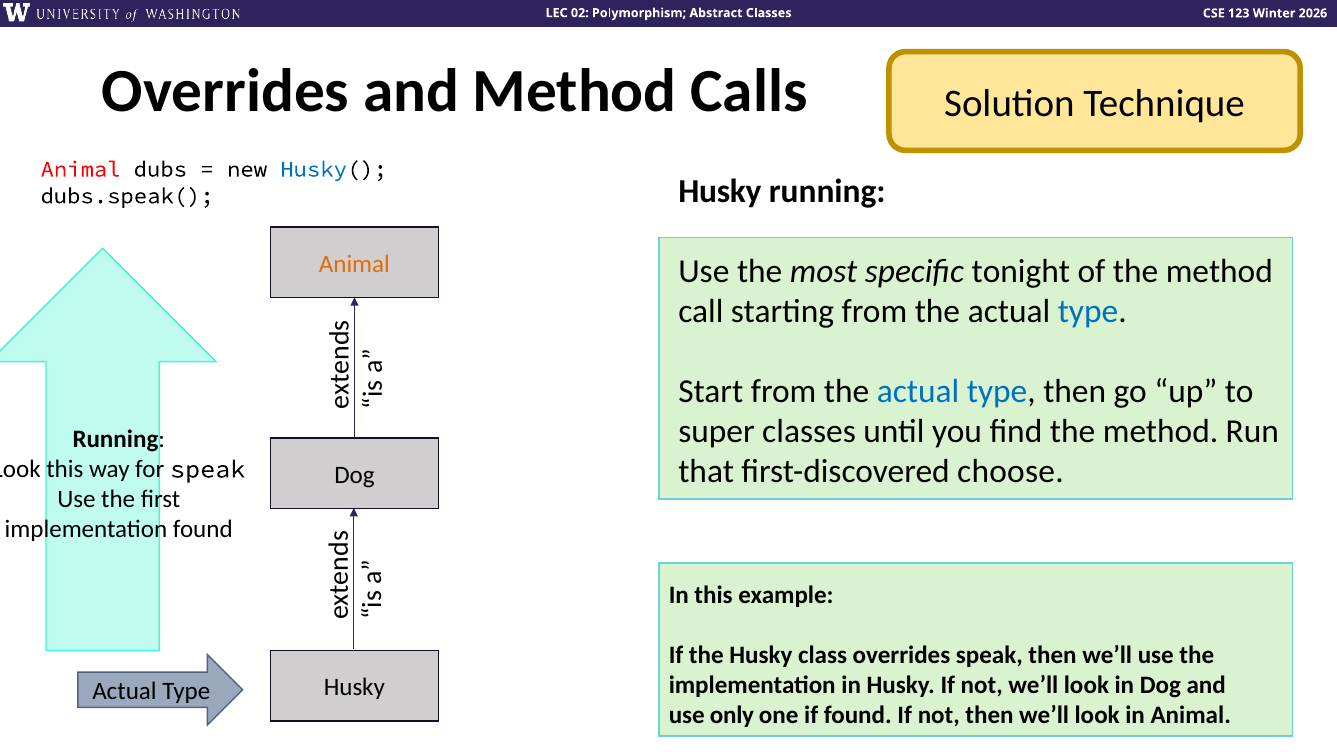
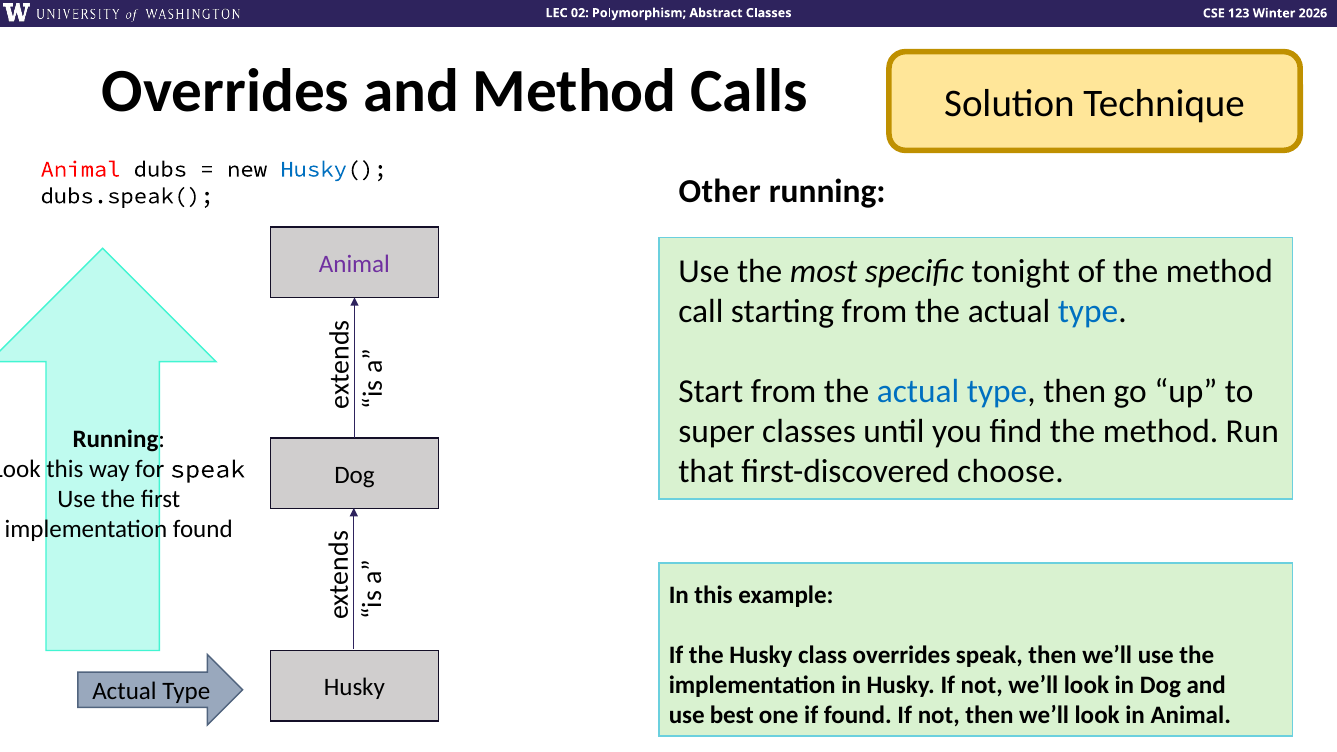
Husky: Husky -> Other (720, 191)
Animal colour: orange -> purple (354, 264)
only: only -> best (732, 716)
